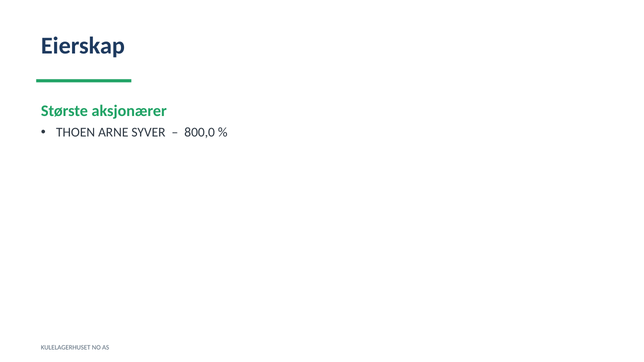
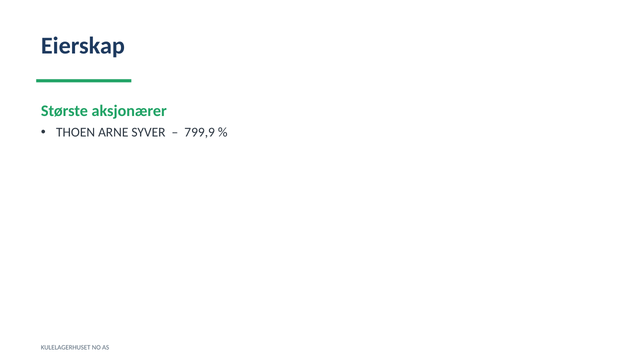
800,0: 800,0 -> 799,9 (200, 132)
